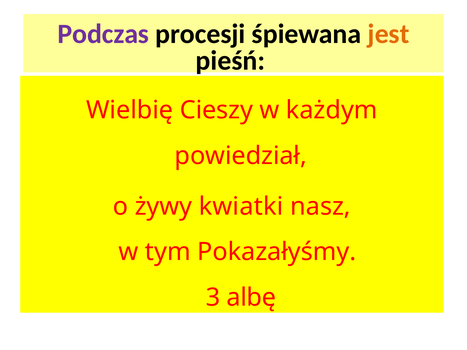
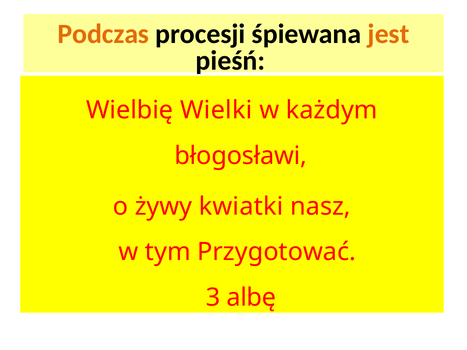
Podczas colour: purple -> orange (103, 34)
Cieszy: Cieszy -> Wielki (216, 110)
powiedział: powiedział -> błogosławi (241, 156)
Pokazałyśmy: Pokazałyśmy -> Przygotować (277, 252)
